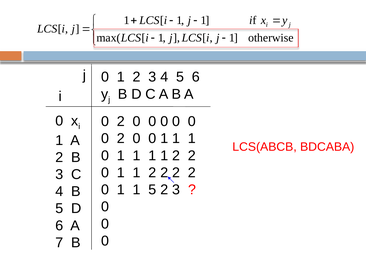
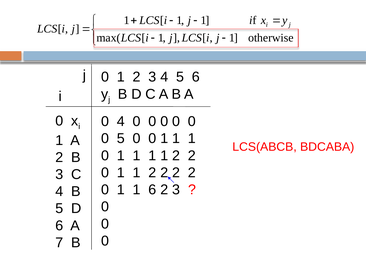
2: 2 -> 4 (121, 122)
2: 2 -> 5 (121, 139)
1 5: 5 -> 6 (152, 190)
